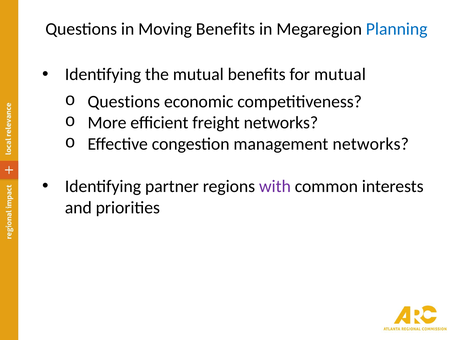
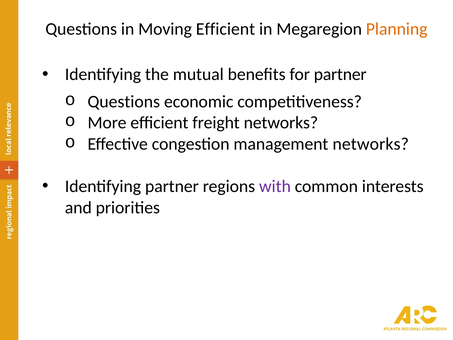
Moving Benefits: Benefits -> Efficient (225, 29)
Planning colour: blue -> orange (397, 29)
for mutual: mutual -> partner (340, 74)
